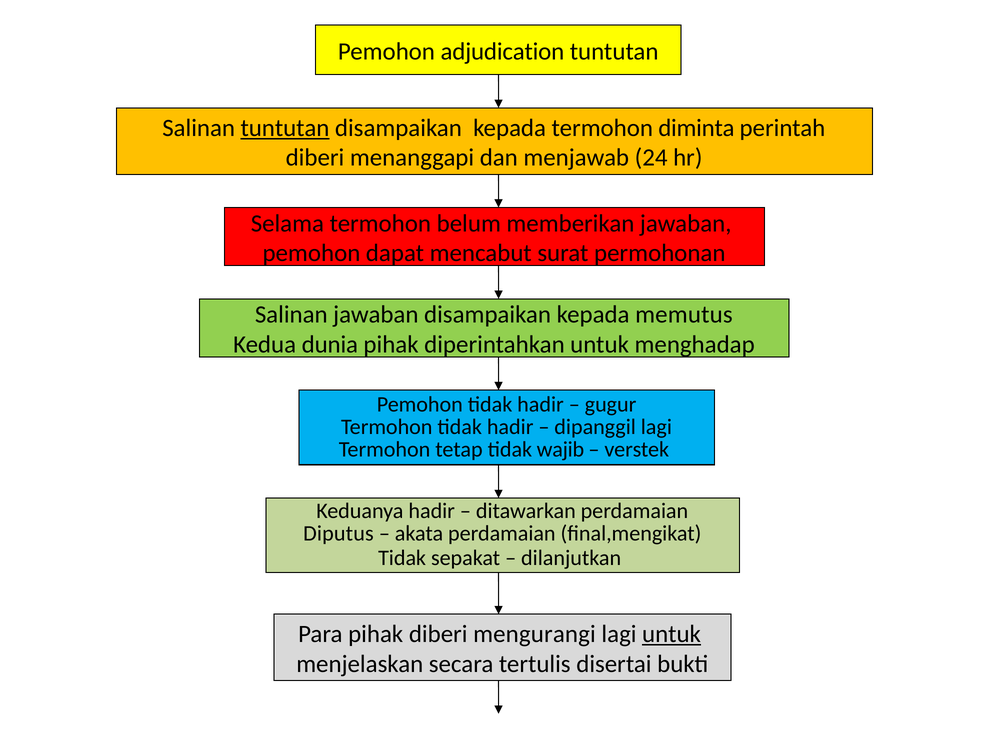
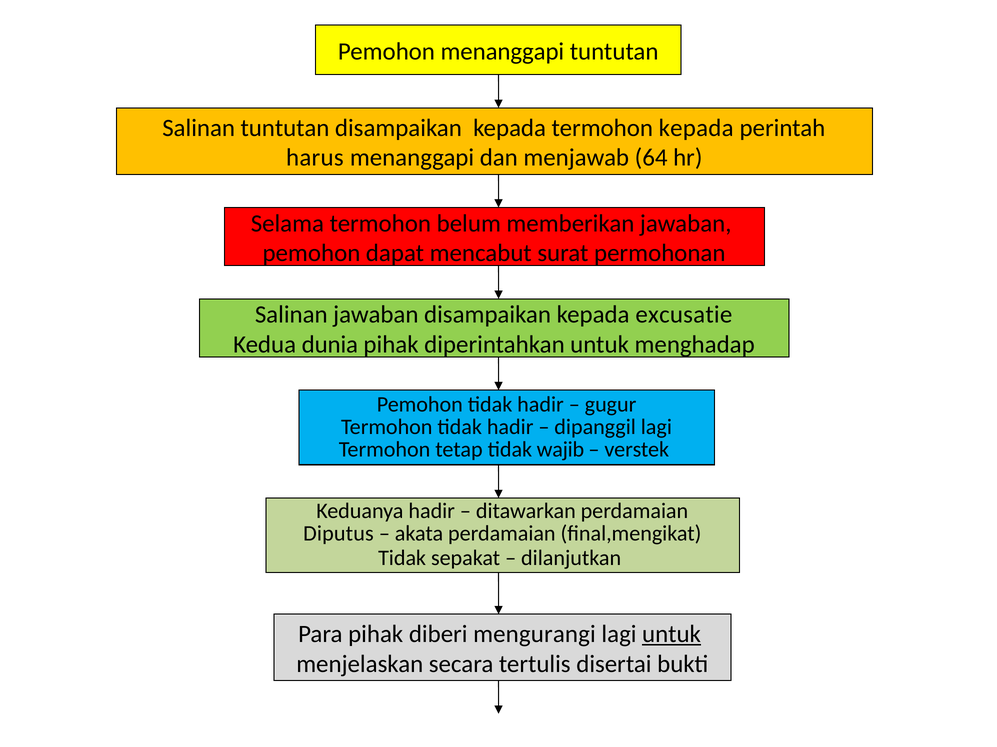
Pemohon adjudication: adjudication -> menanggapi (502, 52)
tuntutan underline: present -> none (285, 128)
termohon diminta: diminta -> kepada (696, 128)
diberi: diberi -> harus (315, 158)
24: 24 -> 64 (651, 158)
memutus: memutus -> excusatie (684, 315)
